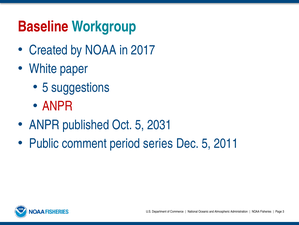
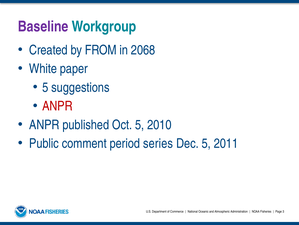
Baseline colour: red -> purple (43, 26)
by NOAA: NOAA -> FROM (101, 50)
2017: 2017 -> 2068 (143, 50)
2031: 2031 -> 2010 (159, 124)
